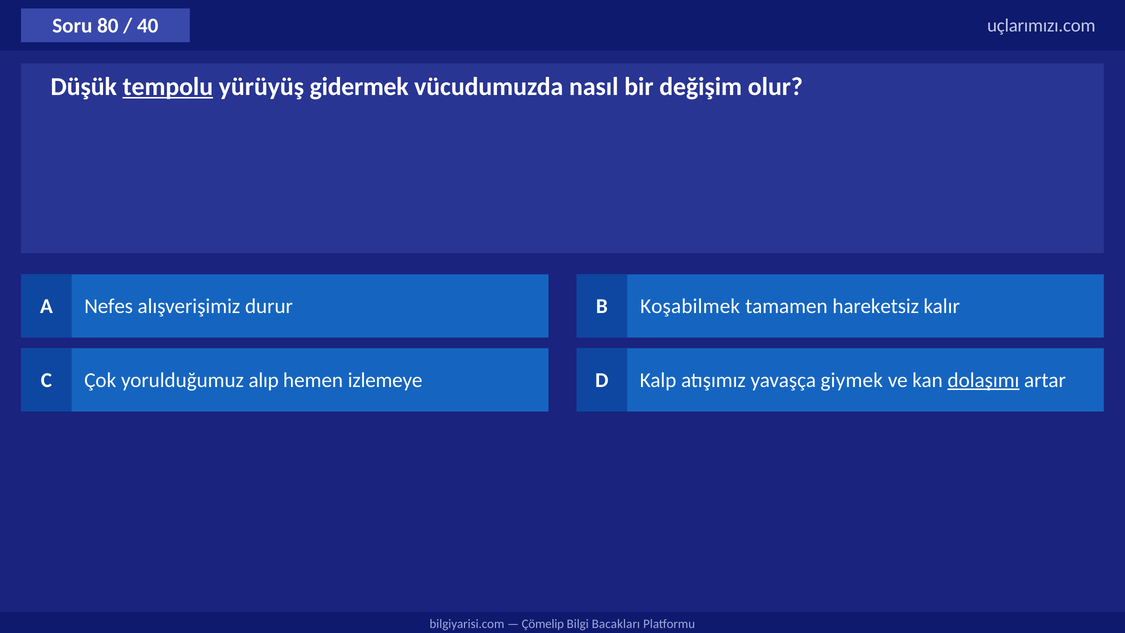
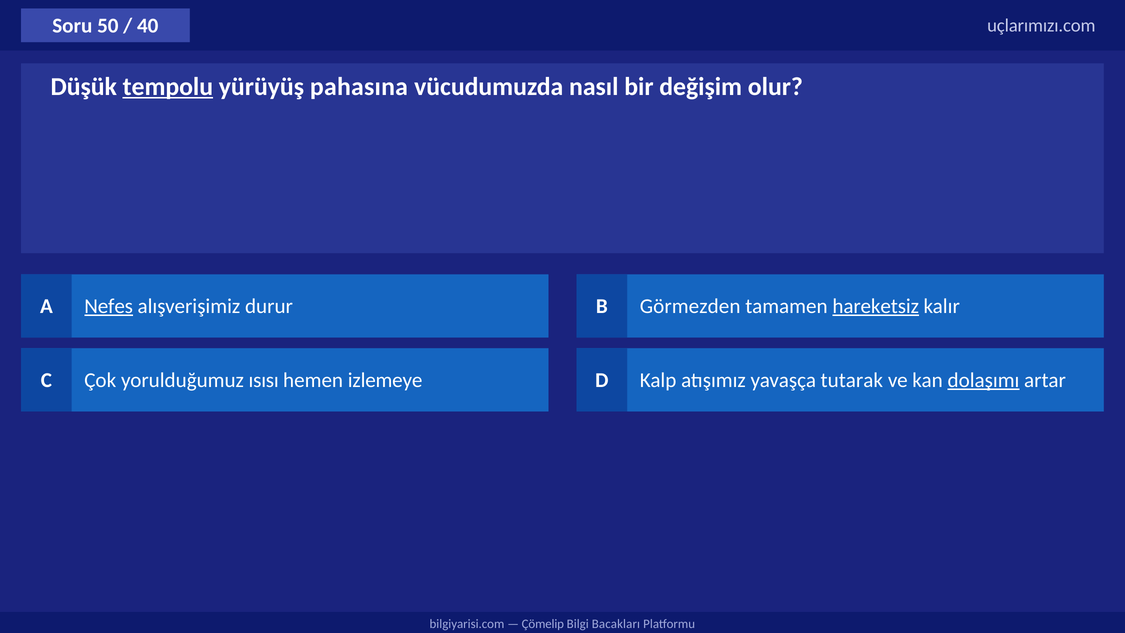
80: 80 -> 50 (108, 26)
gidermek: gidermek -> pahasına (359, 87)
Nefes underline: none -> present (109, 306)
Koşabilmek: Koşabilmek -> Görmezden (690, 306)
hareketsiz underline: none -> present (876, 306)
alıp: alıp -> ısısı (264, 380)
giymek: giymek -> tutarak (852, 380)
